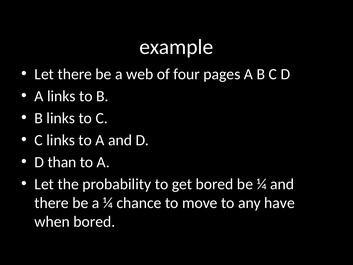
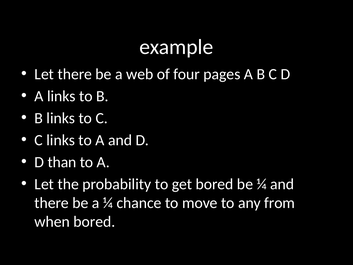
have: have -> from (280, 203)
